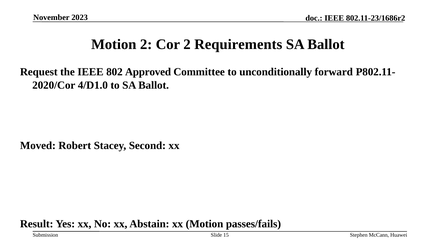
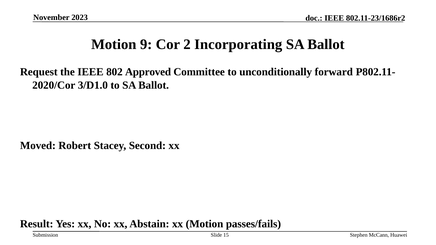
Motion 2: 2 -> 9 (146, 45)
Requirements: Requirements -> Incorporating (238, 45)
4/D1.0: 4/D1.0 -> 3/D1.0 (93, 85)
